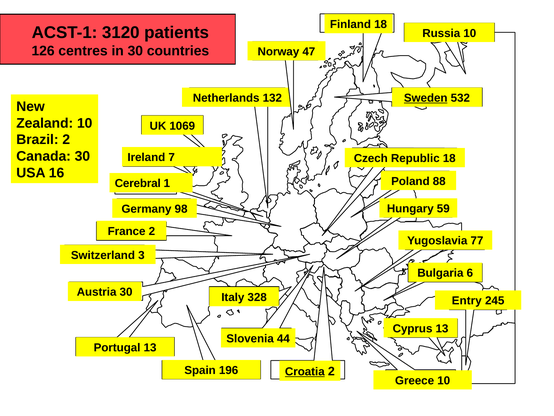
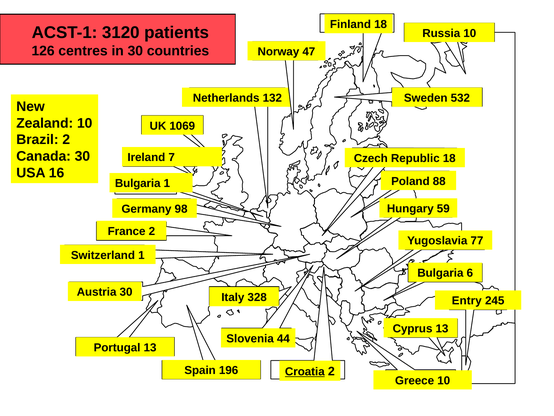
Sweden underline: present -> none (426, 98)
Cerebral: Cerebral -> Bulgaria (138, 183)
Switzerland 3: 3 -> 1 (141, 255)
